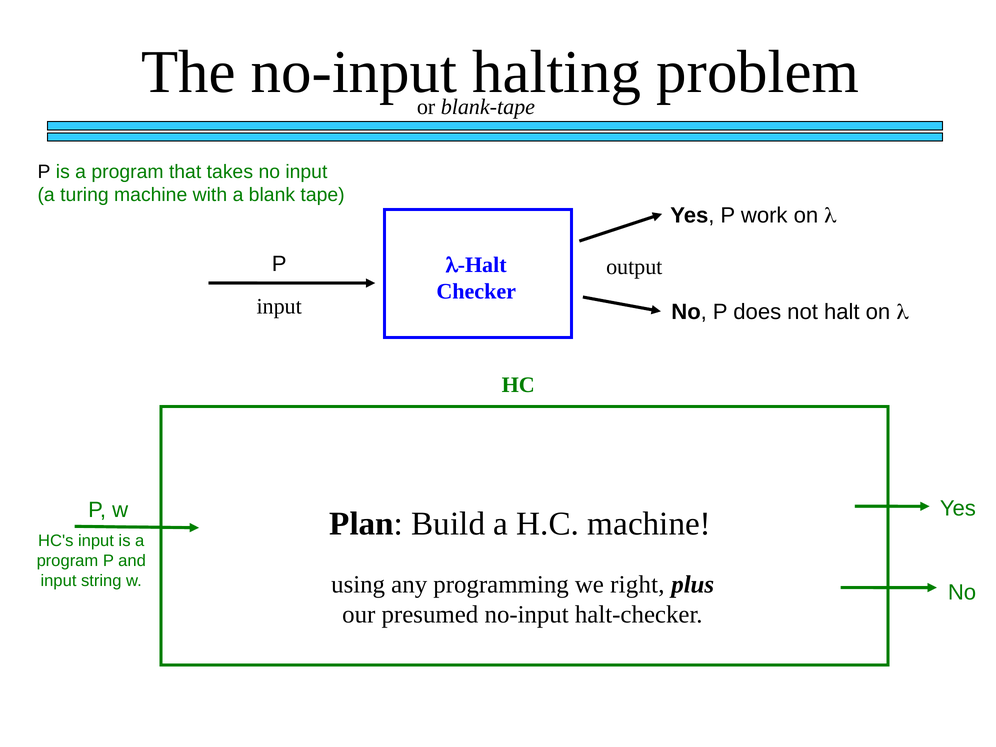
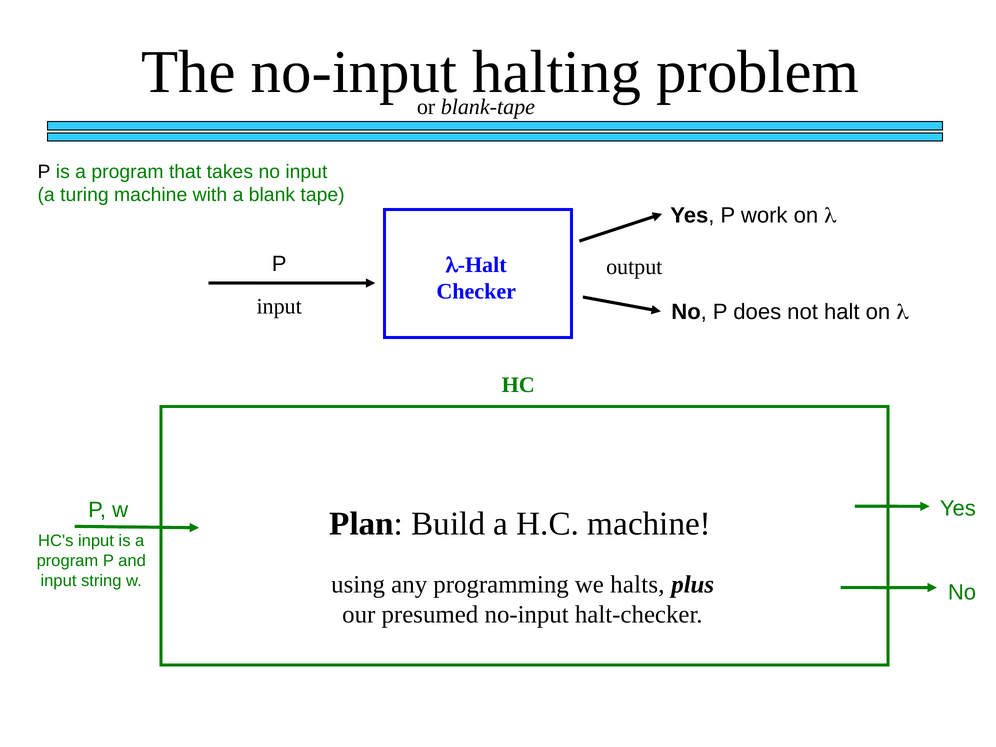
right: right -> halts (637, 585)
